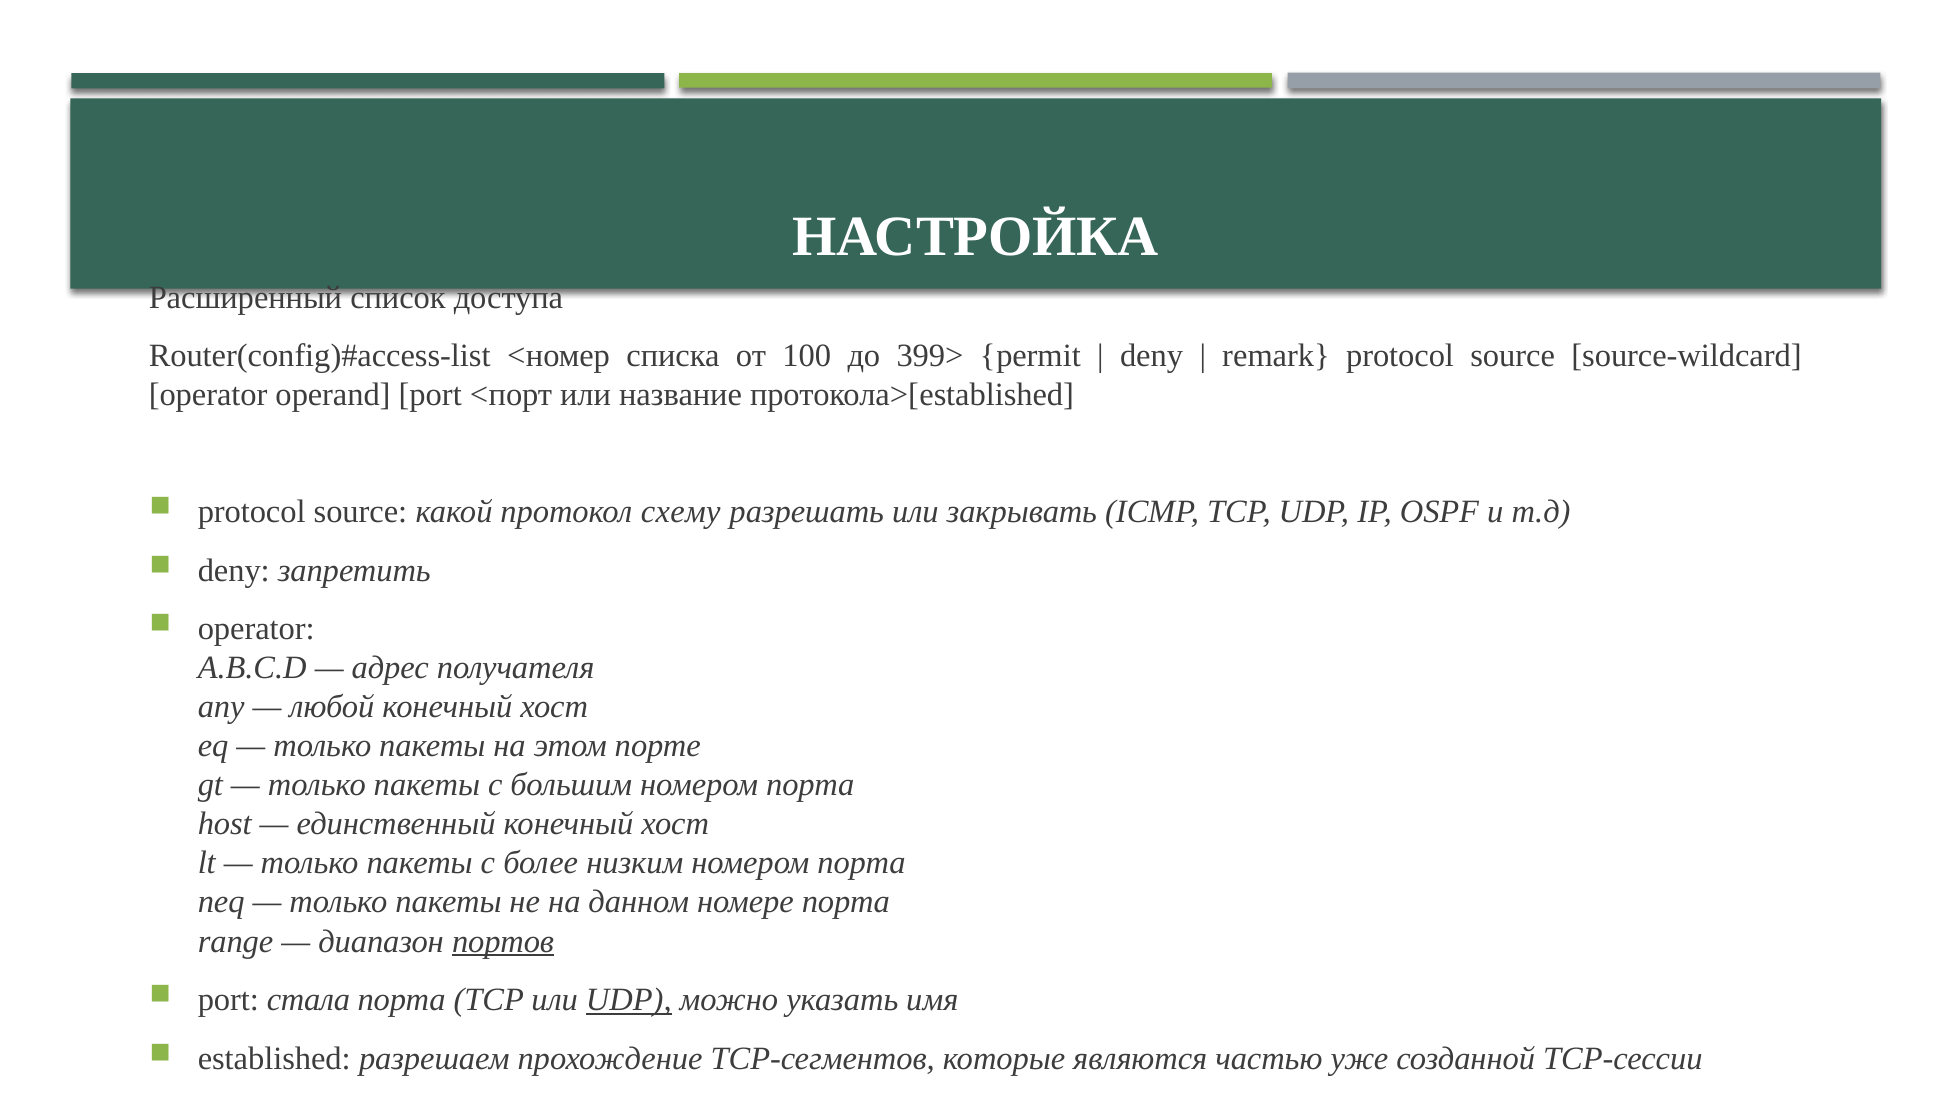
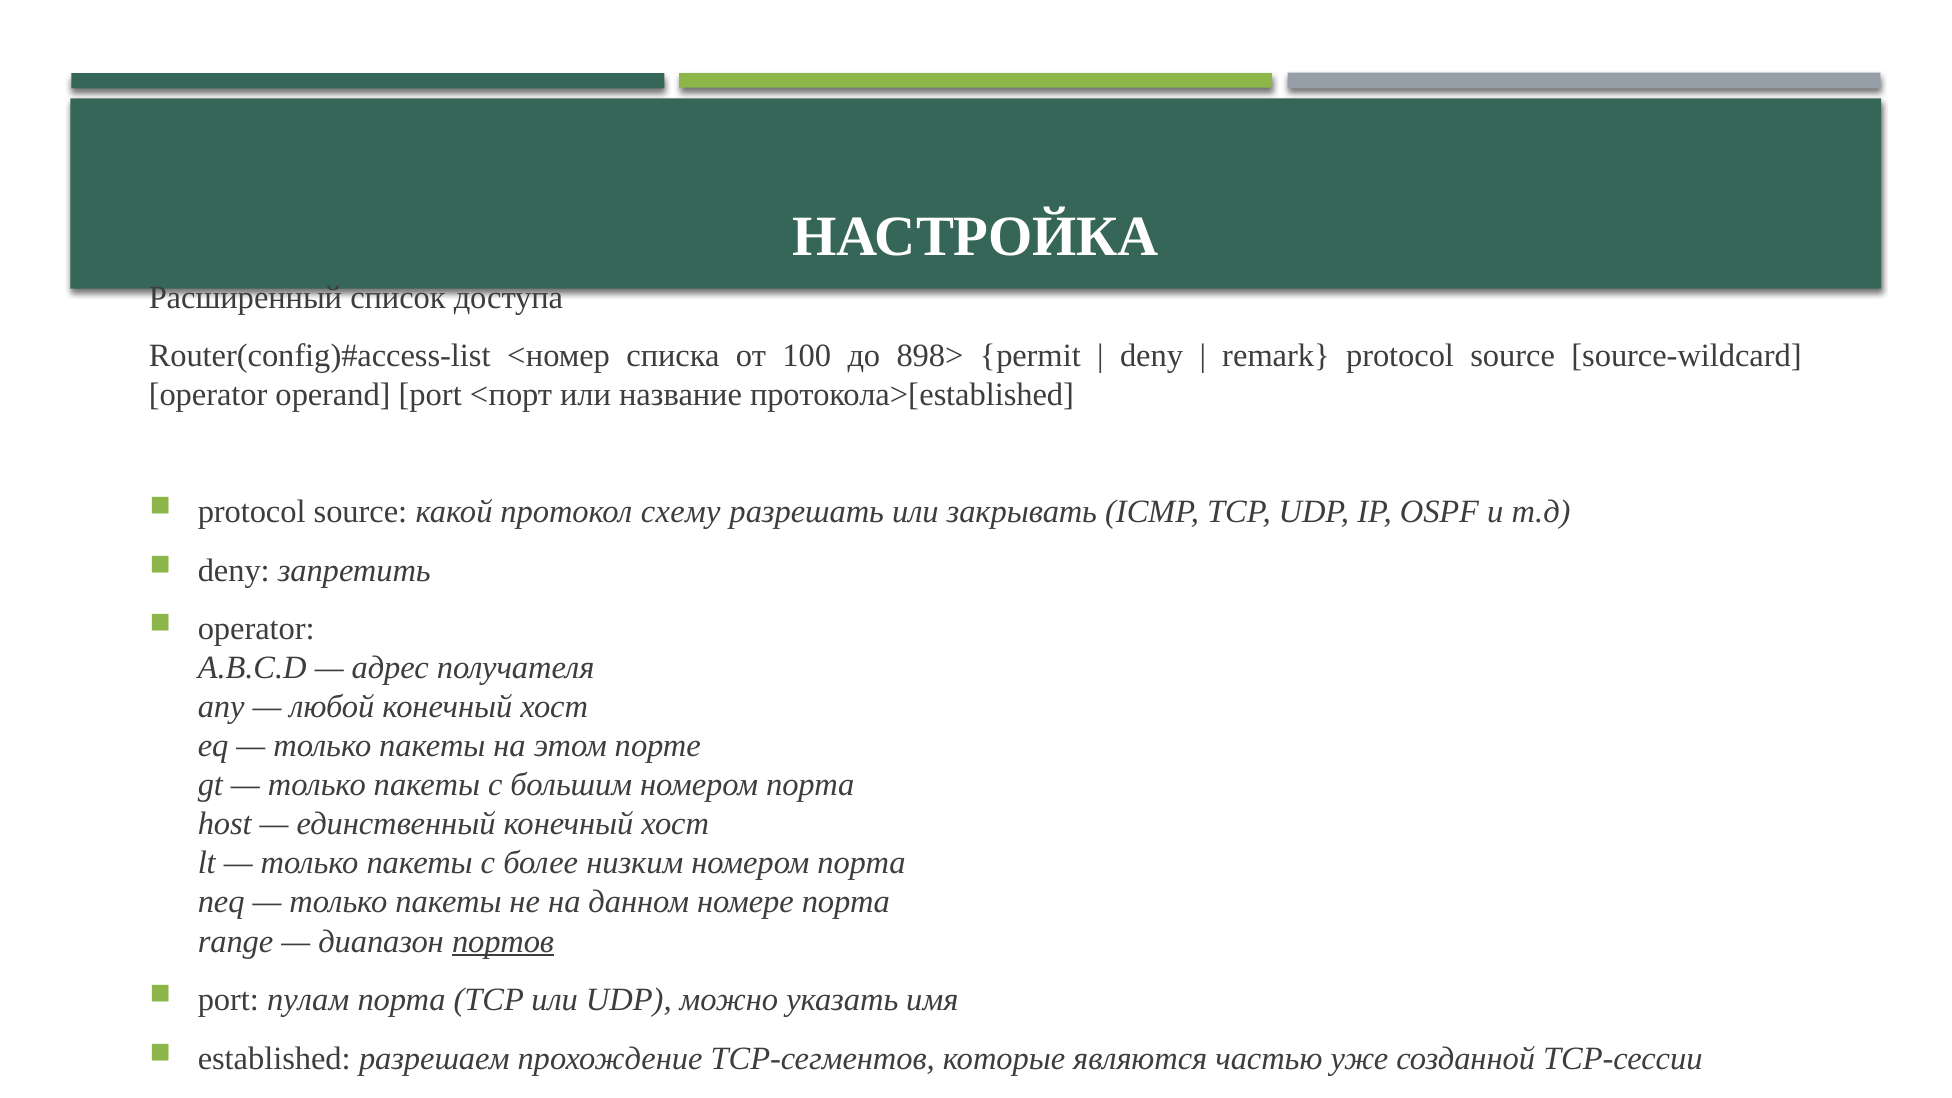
399>: 399> -> 898> (930, 356)
стала: стала -> пулам (308, 1000)
UDP underline: present -> none (629, 1000)
